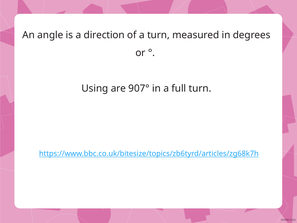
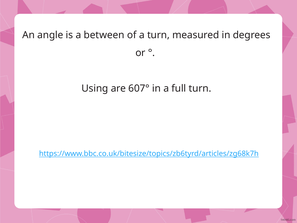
direction: direction -> between (104, 35)
907°: 907° -> 607° (139, 88)
